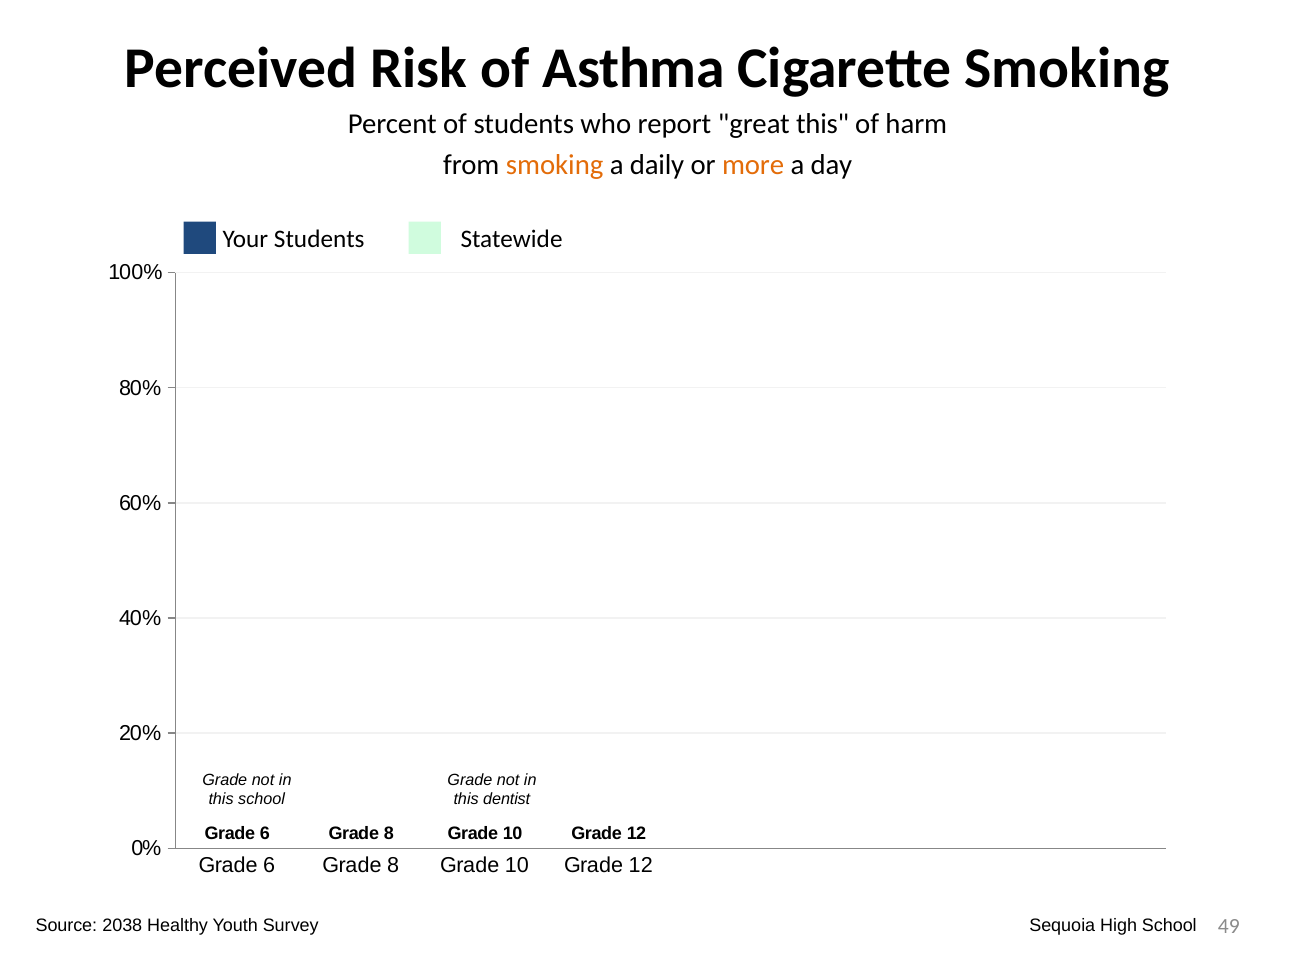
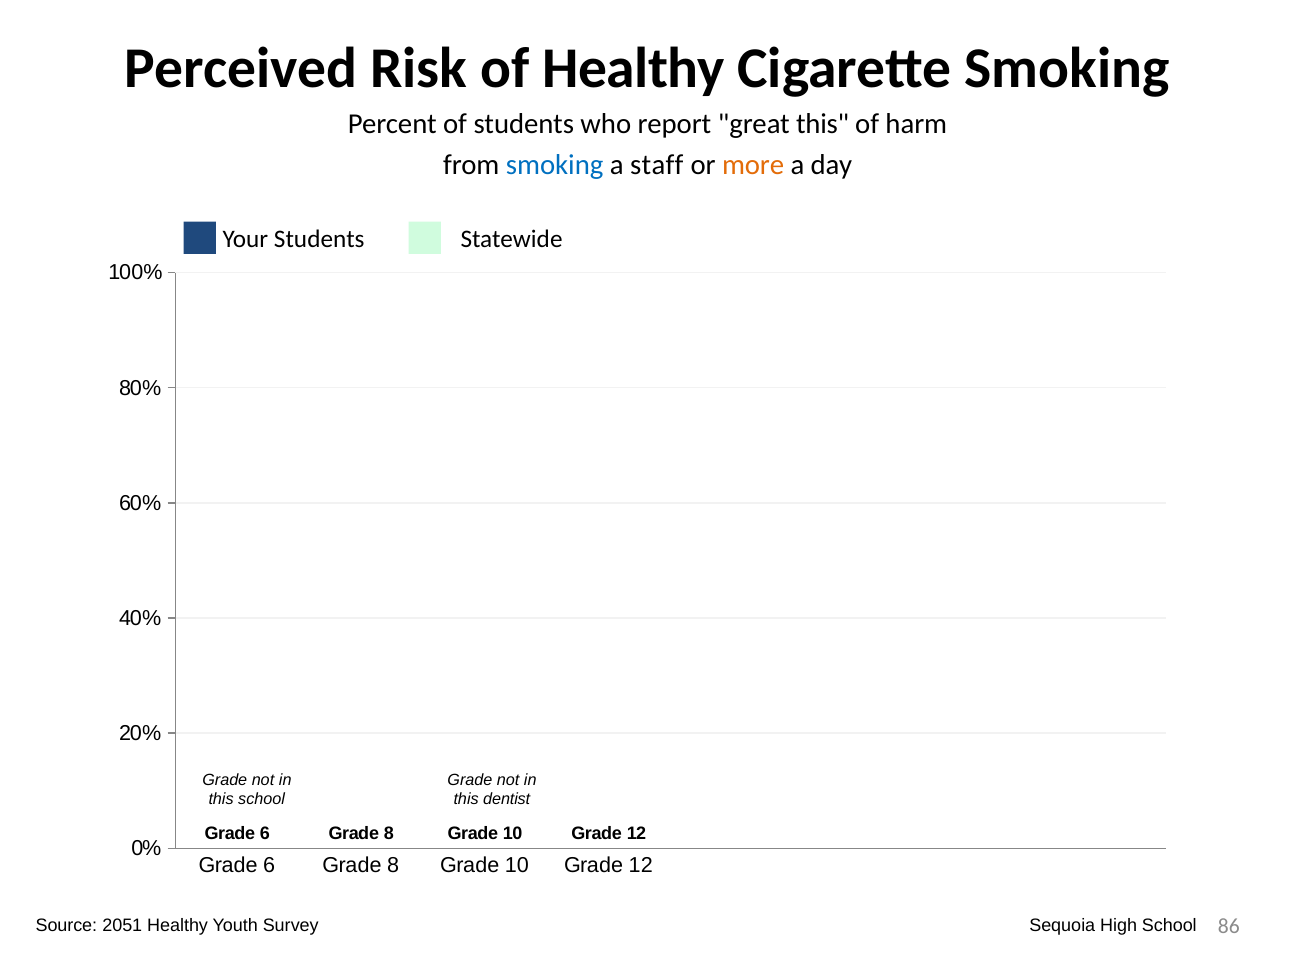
of Asthma: Asthma -> Healthy (634, 69)
smoking colour: orange -> blue (555, 165)
daily: daily -> staff (657, 165)
2038: 2038 -> 2051 (122, 926)
49: 49 -> 86 (1229, 926)
